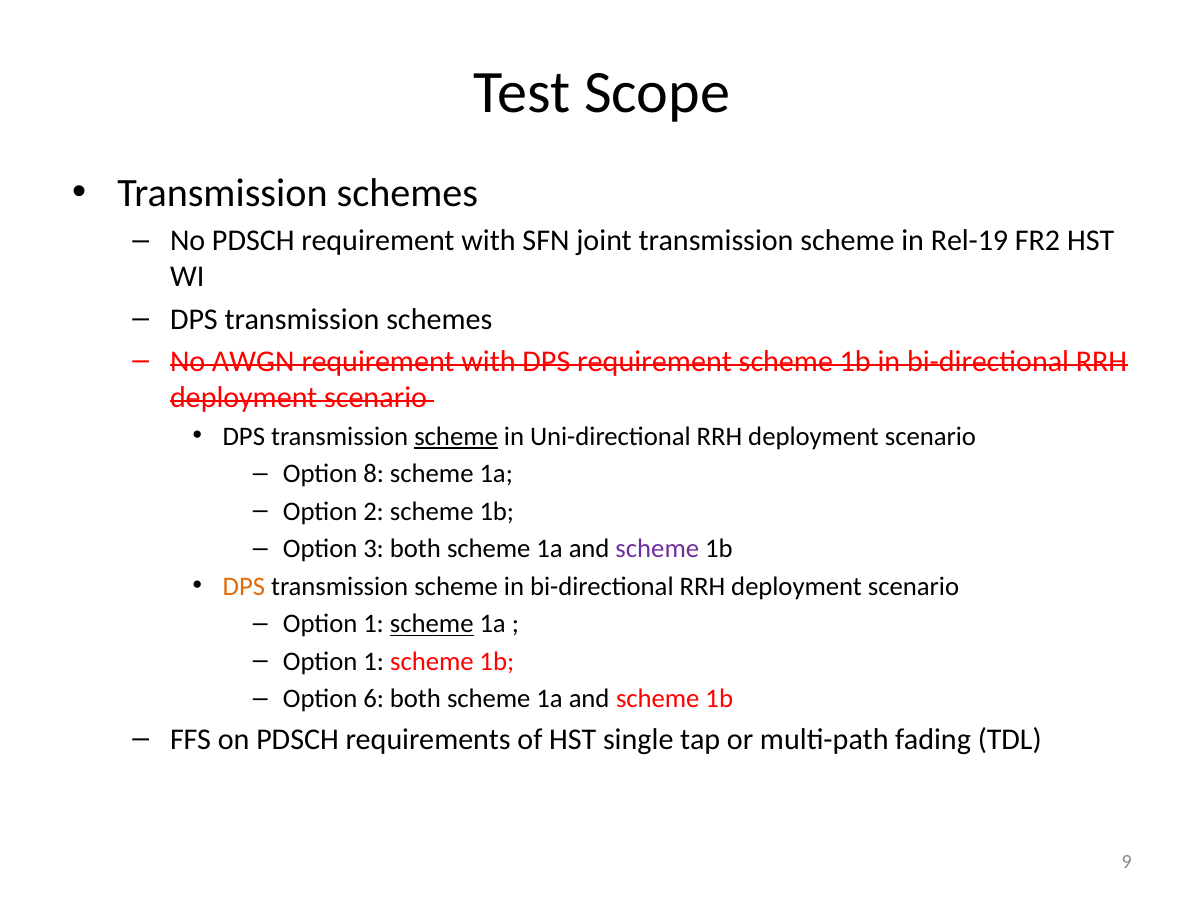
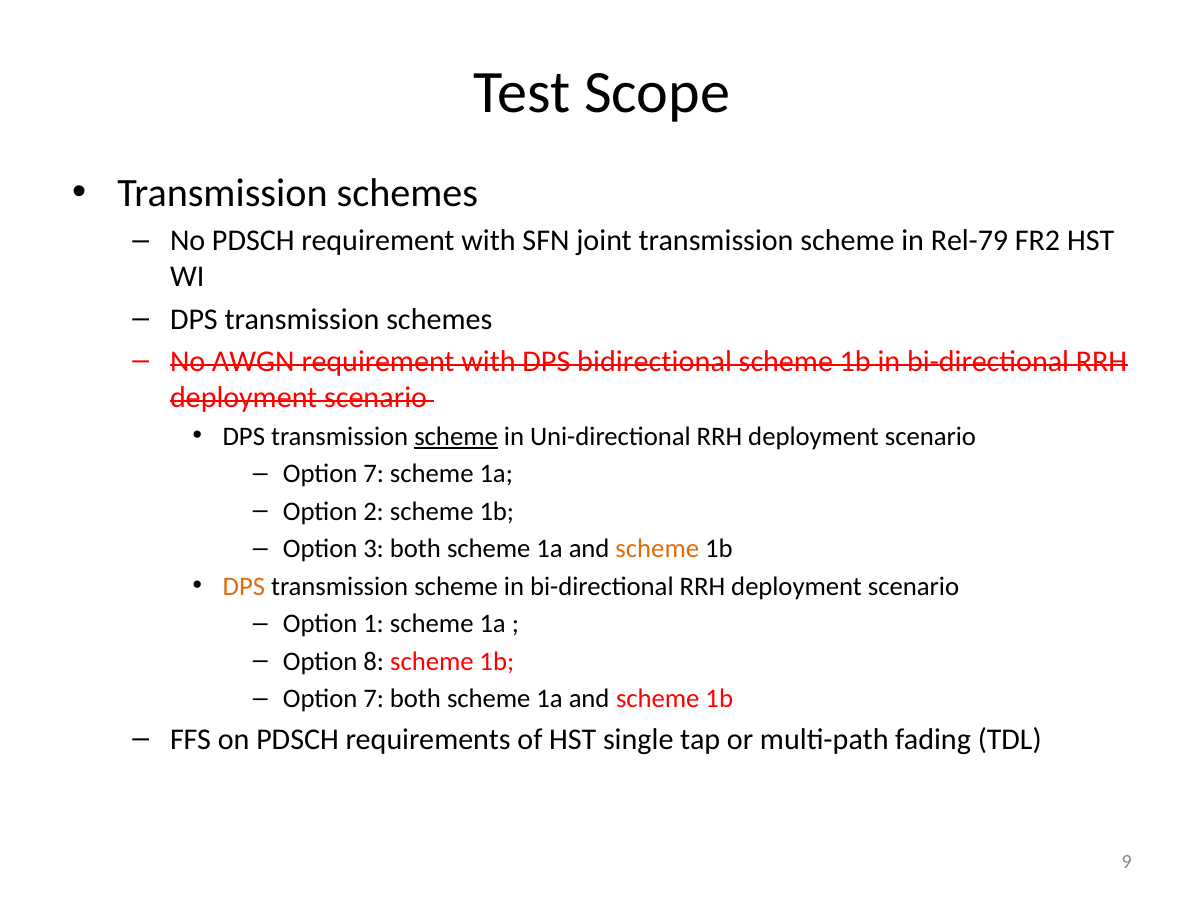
Rel-19: Rel-19 -> Rel-79 (970, 241)
DPS requirement: requirement -> bidirectional (655, 361)
8: 8 -> 7 (374, 474)
scheme colour: purple -> orange (657, 549)
scheme underline: present -> none (432, 624)
1: 1 -> 8 (374, 661)
6: 6 -> 7 (374, 699)
